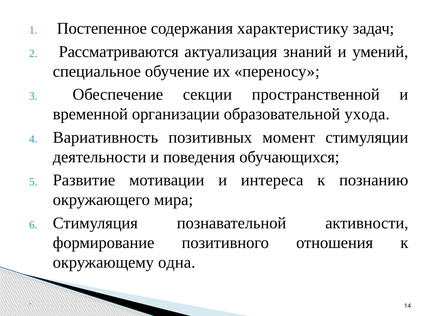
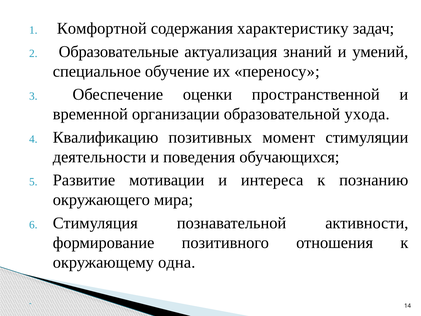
Постепенное: Постепенное -> Комфортной (102, 28)
Рассматриваются: Рассматриваются -> Образовательные (119, 52)
секции: секции -> оценки (208, 94)
Вариативность: Вариативность -> Квалификацию (106, 137)
